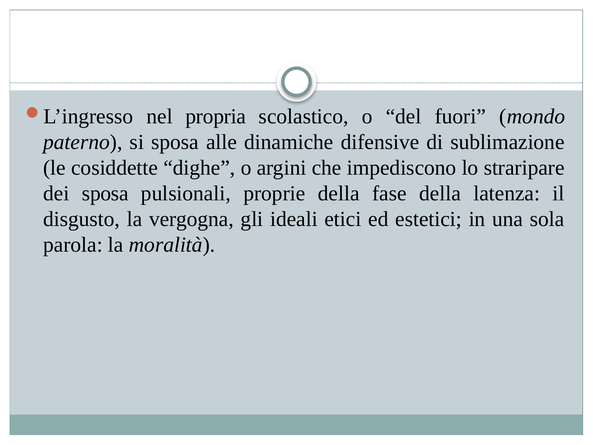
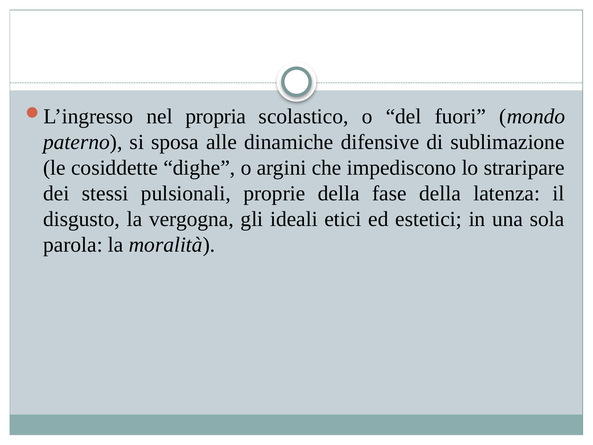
dei sposa: sposa -> stessi (105, 193)
